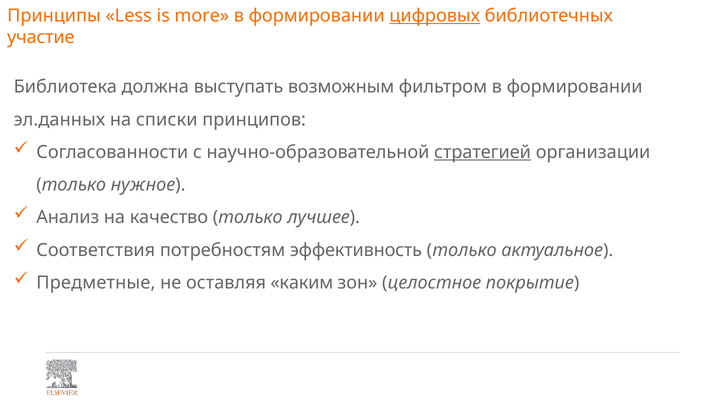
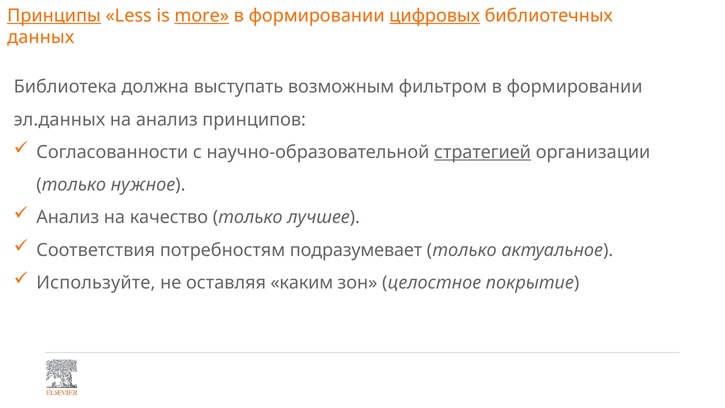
Принципы underline: none -> present (54, 16)
more underline: none -> present (202, 16)
участие: участие -> данных (41, 37)
на списки: списки -> анализ (167, 119)
эффективность: эффективность -> подразумевает (356, 250)
Предметные: Предметные -> Используйте (96, 283)
